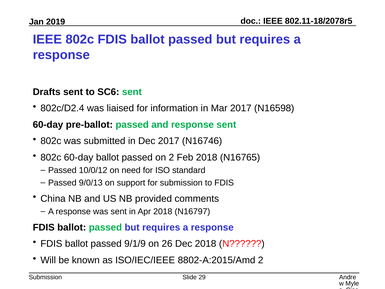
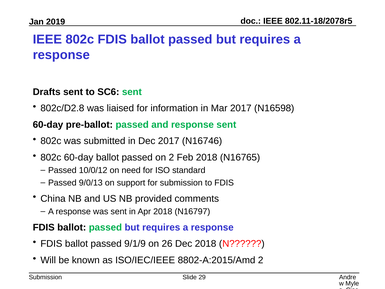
802c/D2.4: 802c/D2.4 -> 802c/D2.8 (62, 108)
